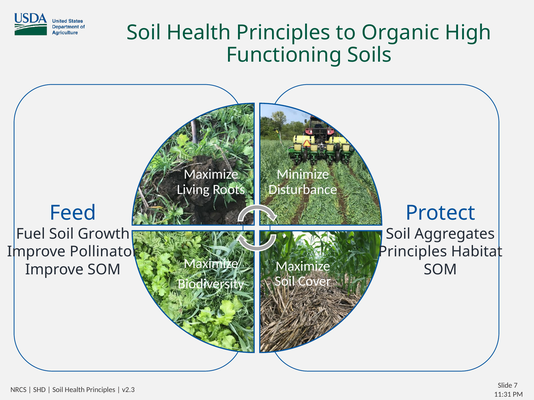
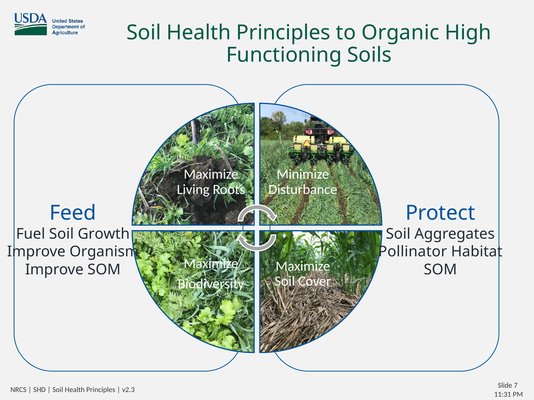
Pollinator: Pollinator -> Organism (104, 252)
Principles: Principles -> Pollinator (413, 252)
